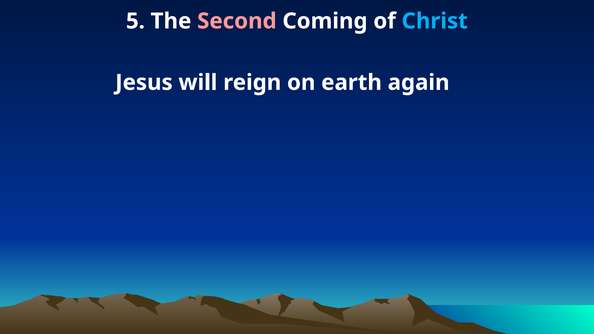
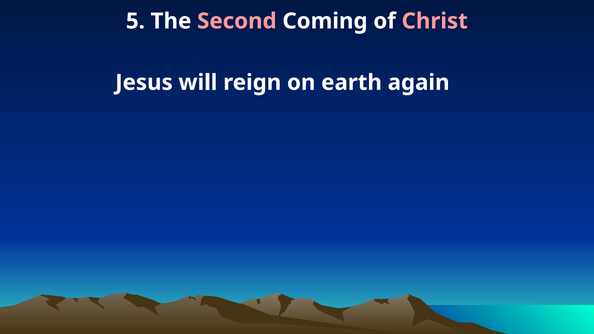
Christ colour: light blue -> pink (435, 21)
